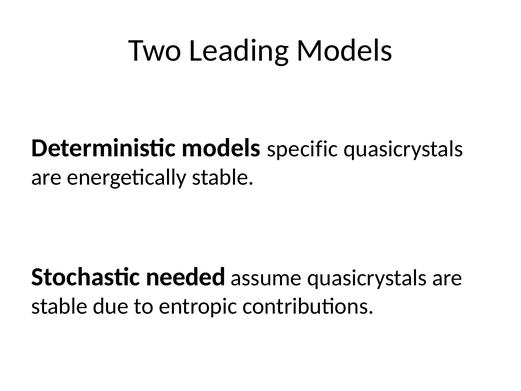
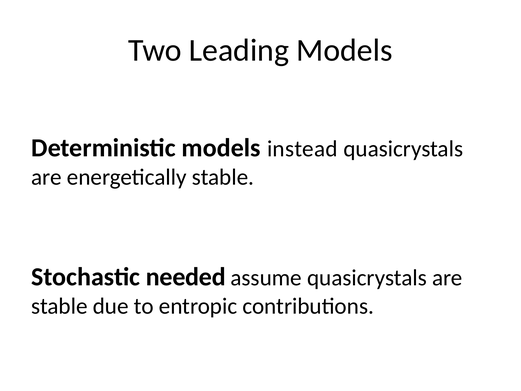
specific: specific -> instead (302, 149)
